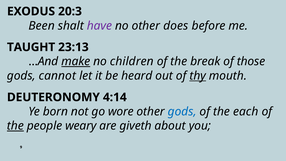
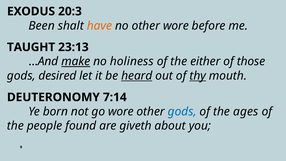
have colour: purple -> orange (99, 26)
other does: does -> wore (176, 26)
children: children -> holiness (132, 61)
break: break -> either (205, 61)
cannot: cannot -> desired (57, 76)
heard underline: none -> present (137, 76)
4:14: 4:14 -> 7:14 (115, 97)
each: each -> ages (246, 111)
the underline: present -> none (15, 126)
weary: weary -> found (81, 126)
